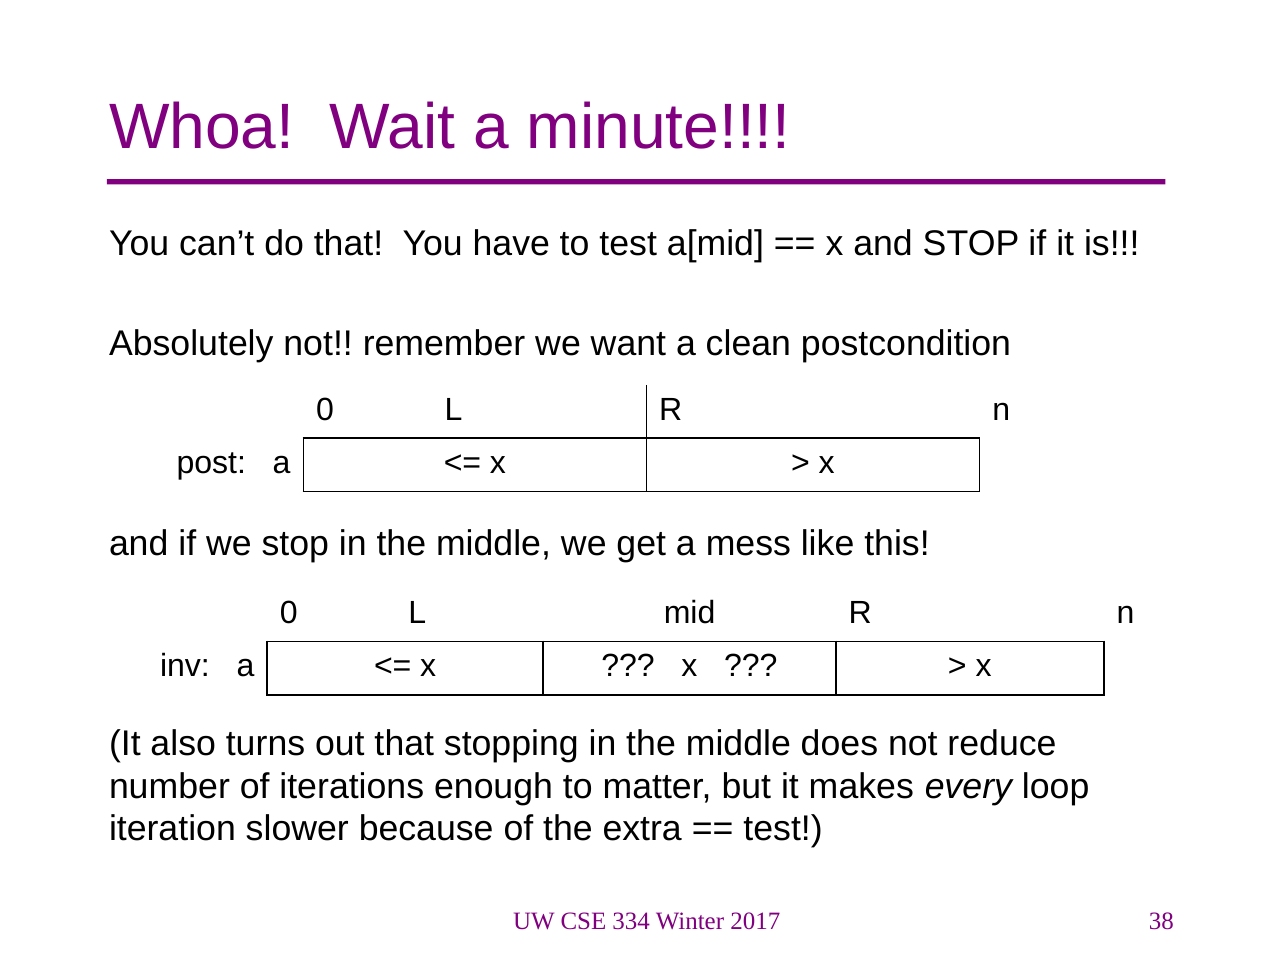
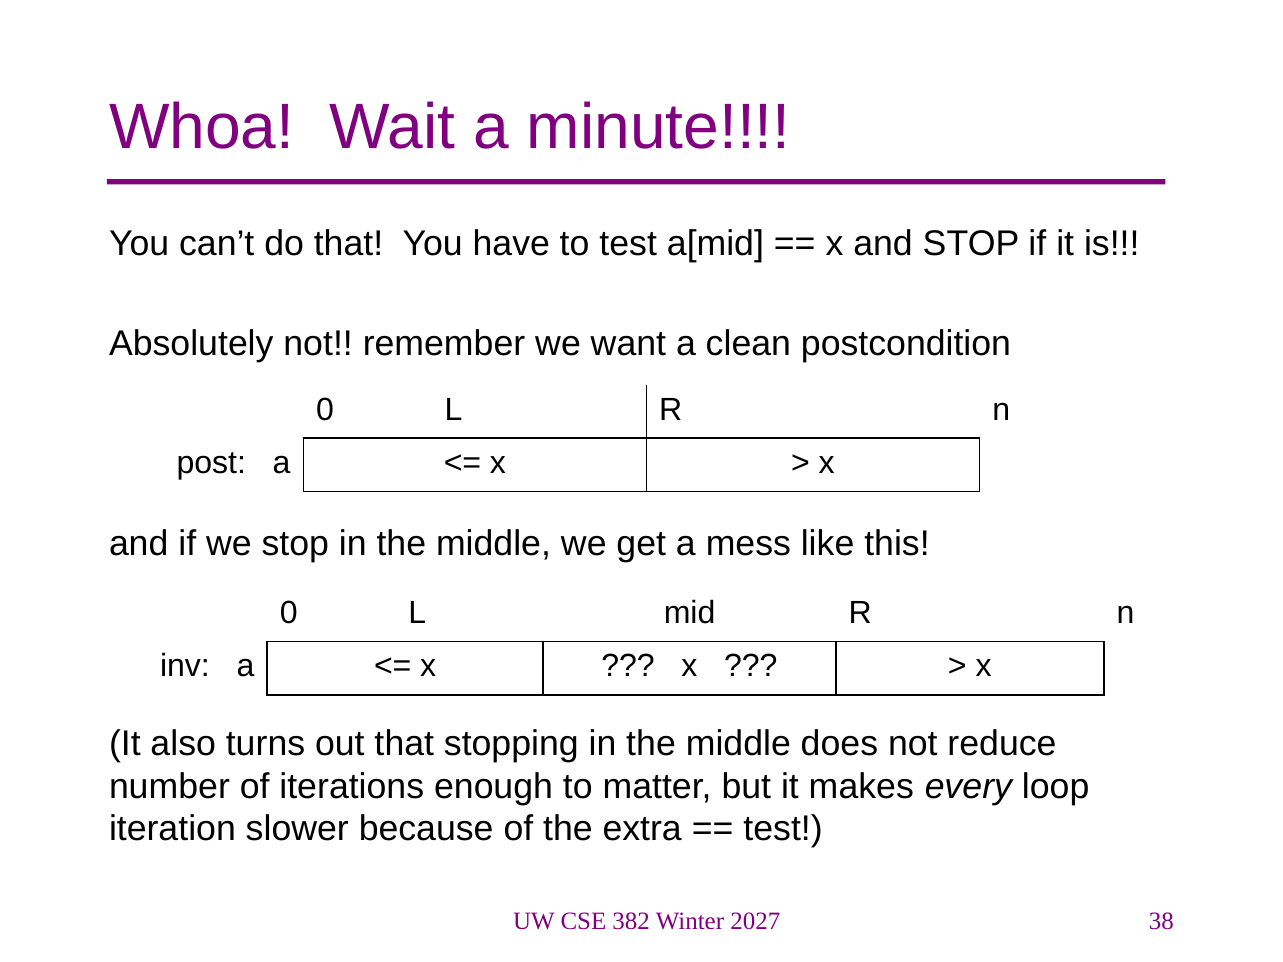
334: 334 -> 382 (631, 921)
2017: 2017 -> 2027 (755, 921)
